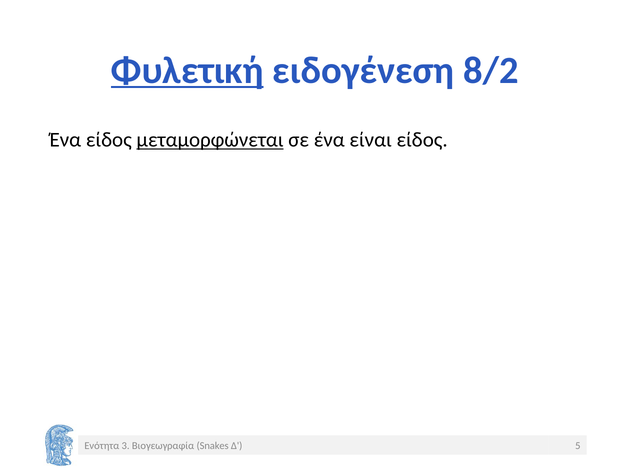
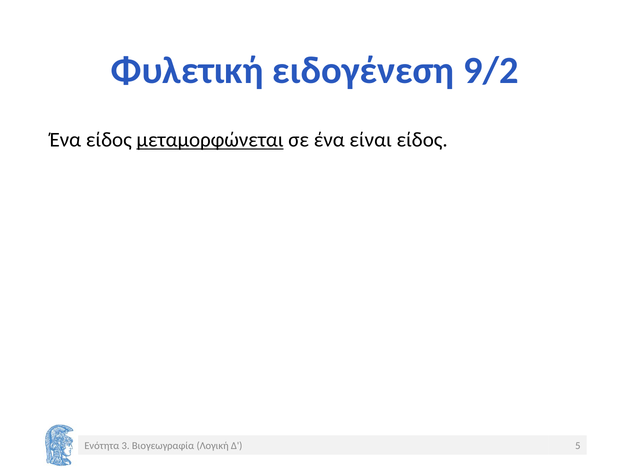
Φυλετική underline: present -> none (187, 71)
8/2: 8/2 -> 9/2 (491, 71)
Snakes: Snakes -> Λογική (213, 446)
